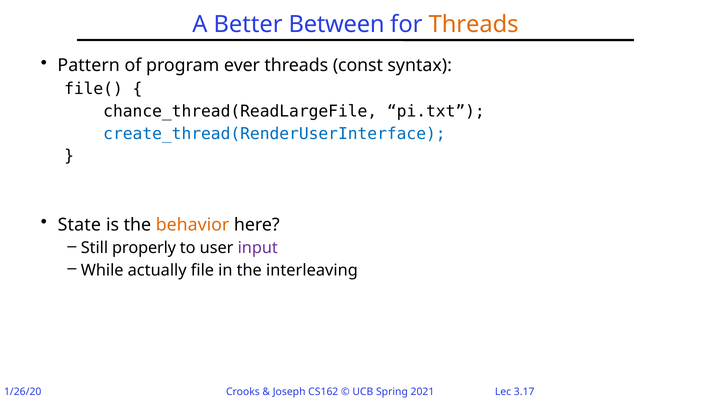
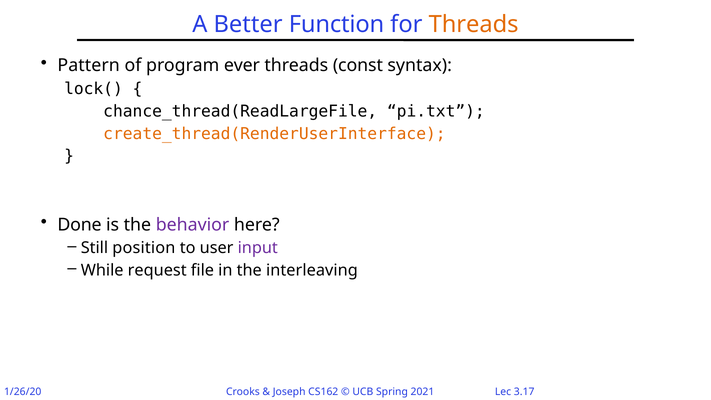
Between: Between -> Function (337, 24)
file(: file( -> lock( (93, 89)
create_thread(RenderUserInterface colour: blue -> orange (274, 134)
State: State -> Done (79, 225)
behavior colour: orange -> purple (193, 225)
properly: properly -> position (144, 248)
actually: actually -> request (157, 270)
